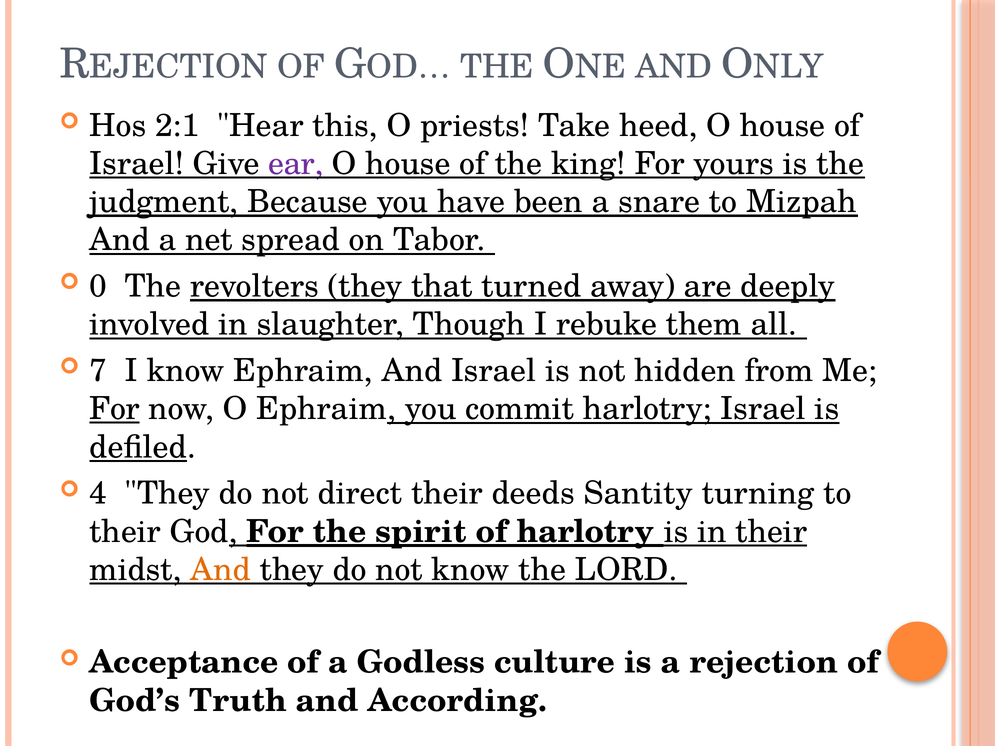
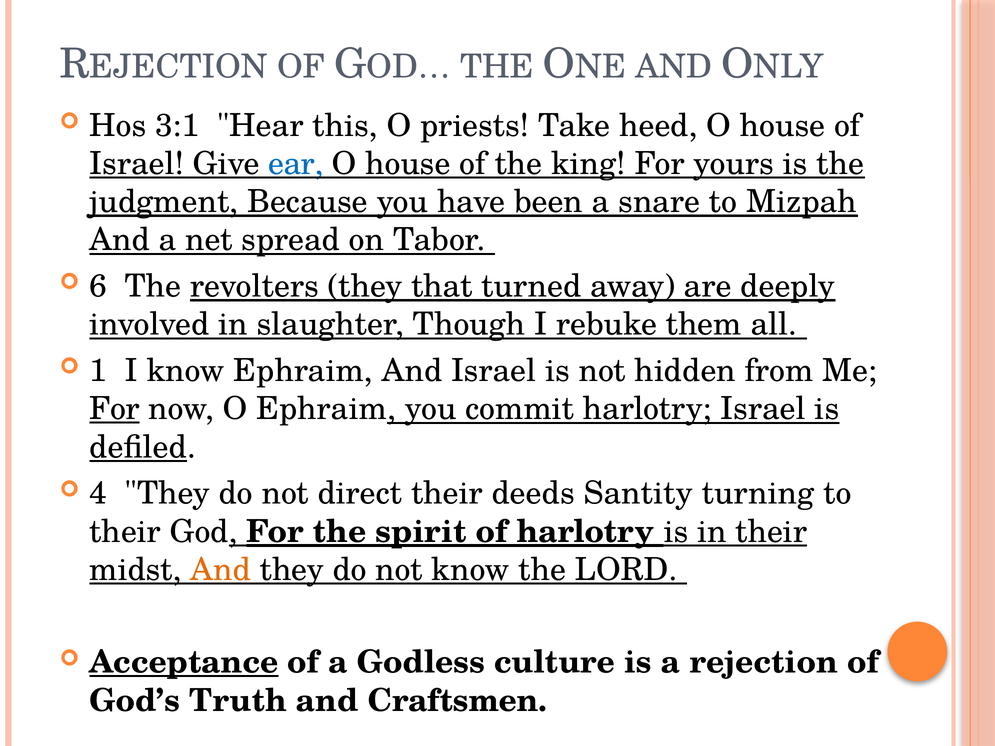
2:1: 2:1 -> 3:1 (177, 126)
ear colour: purple -> blue (296, 164)
0: 0 -> 6 (98, 286)
7: 7 -> 1 (98, 371)
Acceptance underline: none -> present (184, 663)
According: According -> Craftsmen (457, 701)
